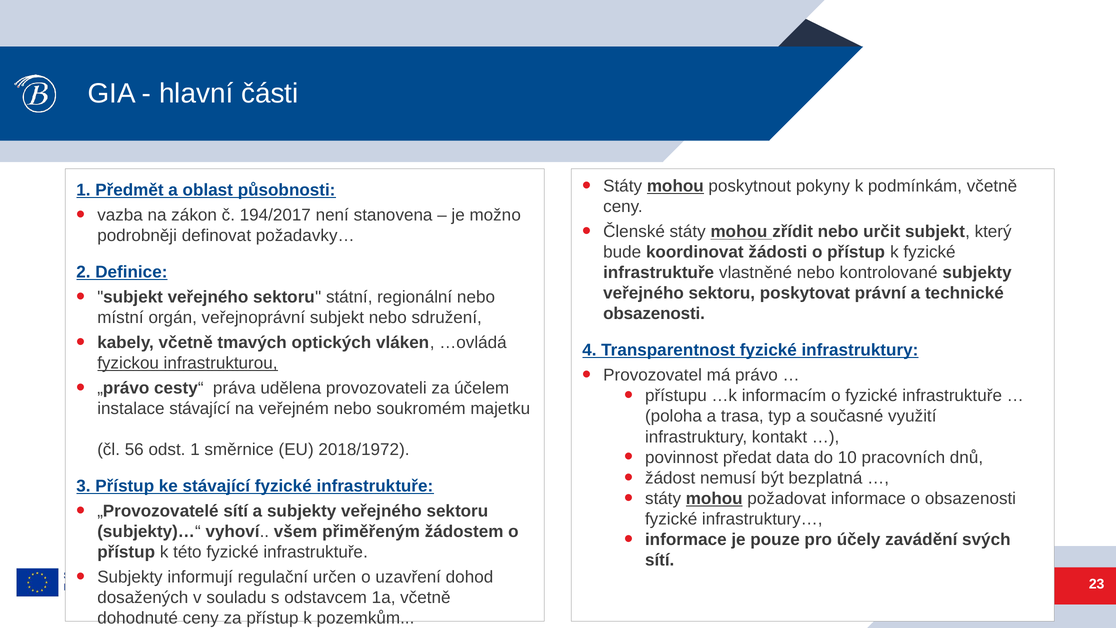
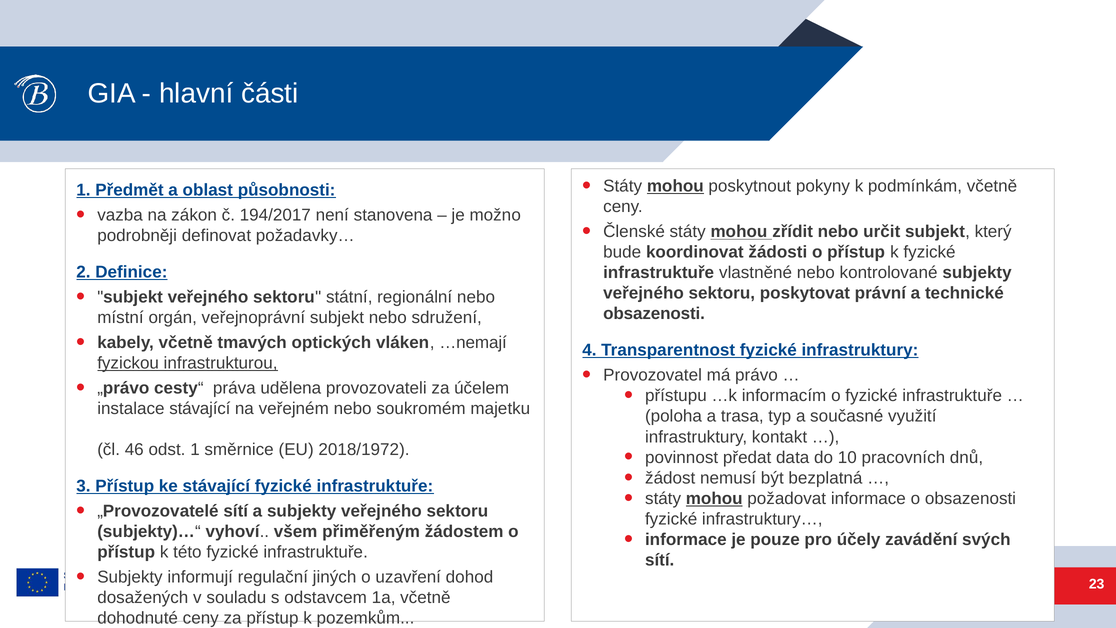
…ovládá: …ovládá -> …nemají (473, 343)
56: 56 -> 46 (134, 450)
určen: určen -> jiných (335, 577)
